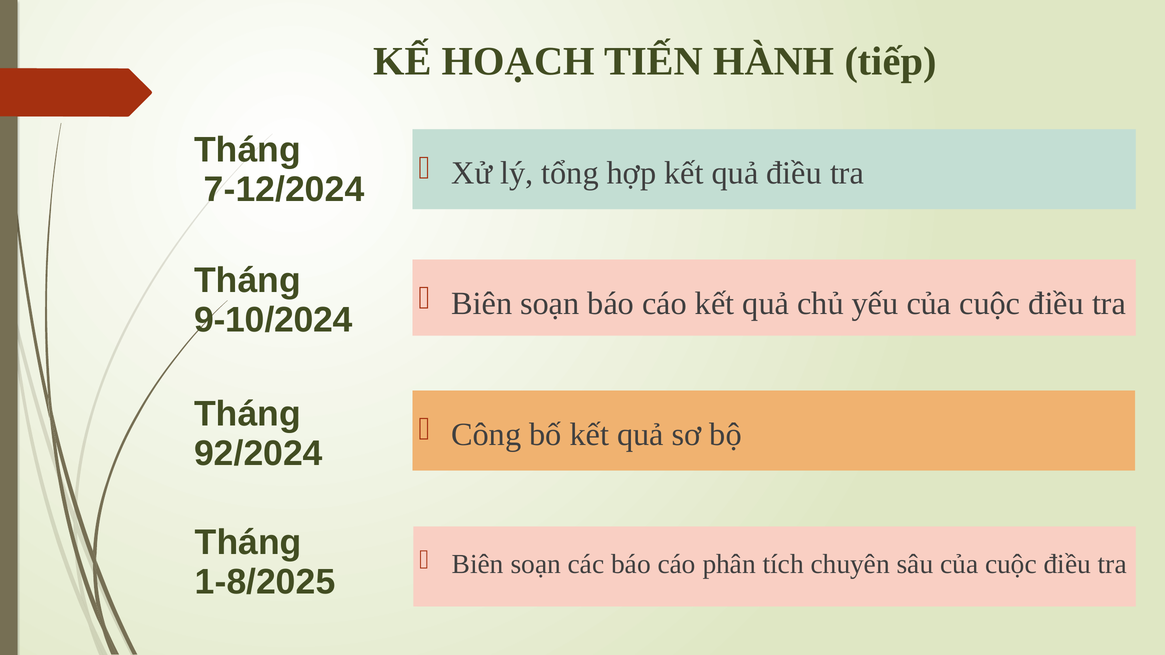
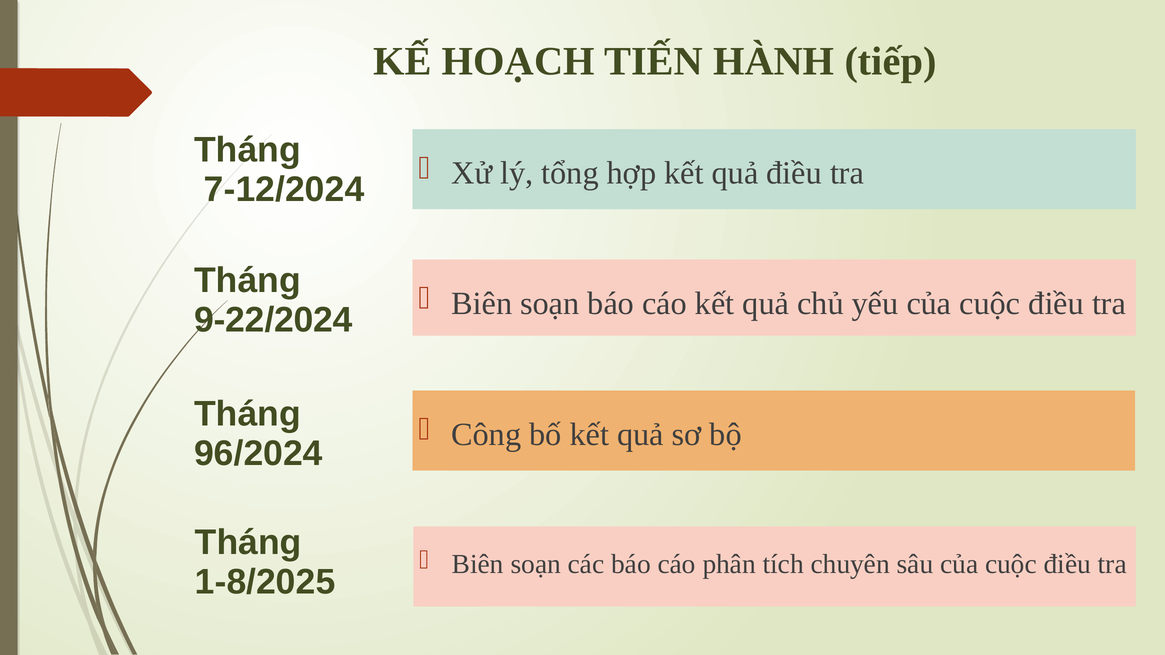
9-10/2024: 9-10/2024 -> 9-22/2024 (273, 320)
92/2024: 92/2024 -> 96/2024 (258, 454)
